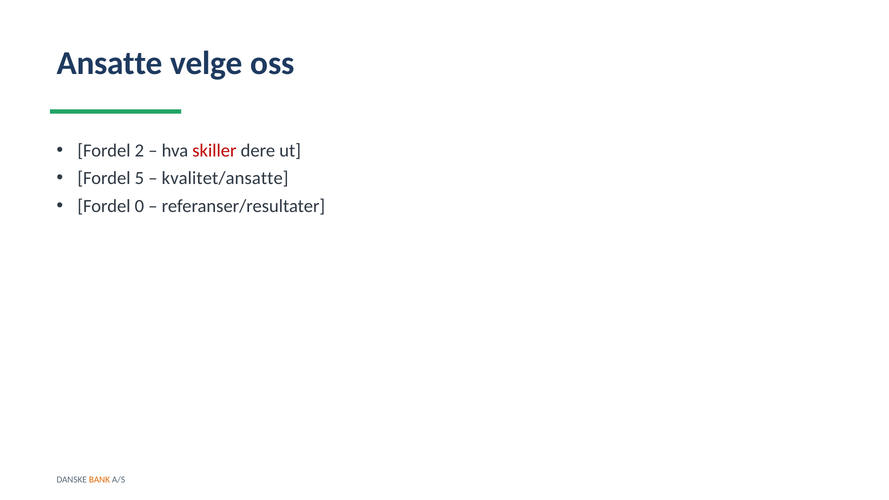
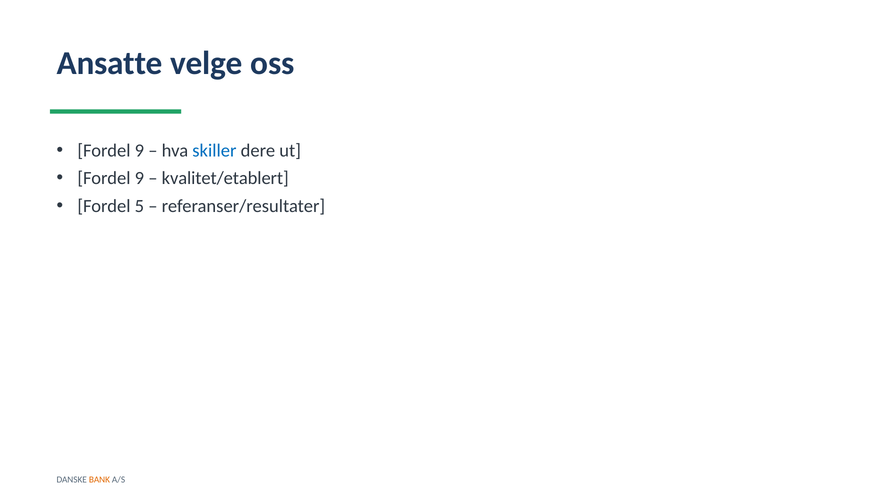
2: 2 -> 9 (139, 151)
skiller colour: red -> blue (214, 151)
5: 5 -> 9 (139, 178)
kvalitet/ansatte: kvalitet/ansatte -> kvalitet/etablert (225, 178)
0: 0 -> 5 (139, 206)
